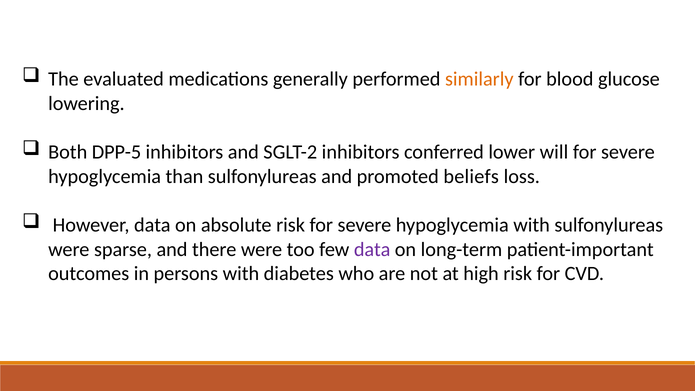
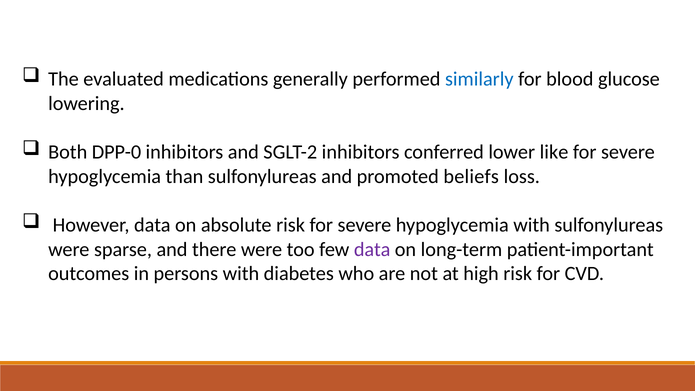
similarly colour: orange -> blue (479, 79)
DPP-5: DPP-5 -> DPP-0 (117, 152)
will: will -> like (554, 152)
